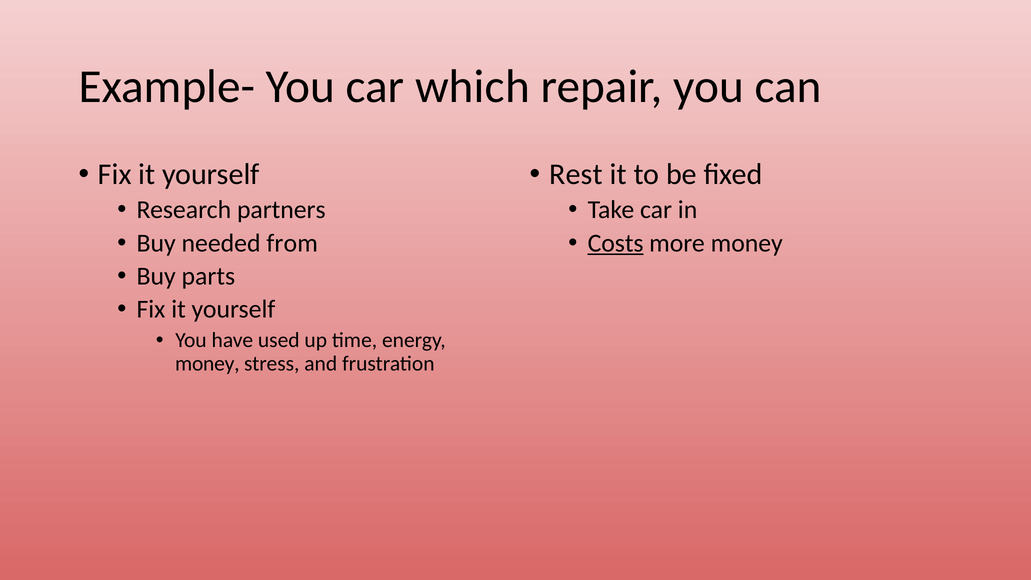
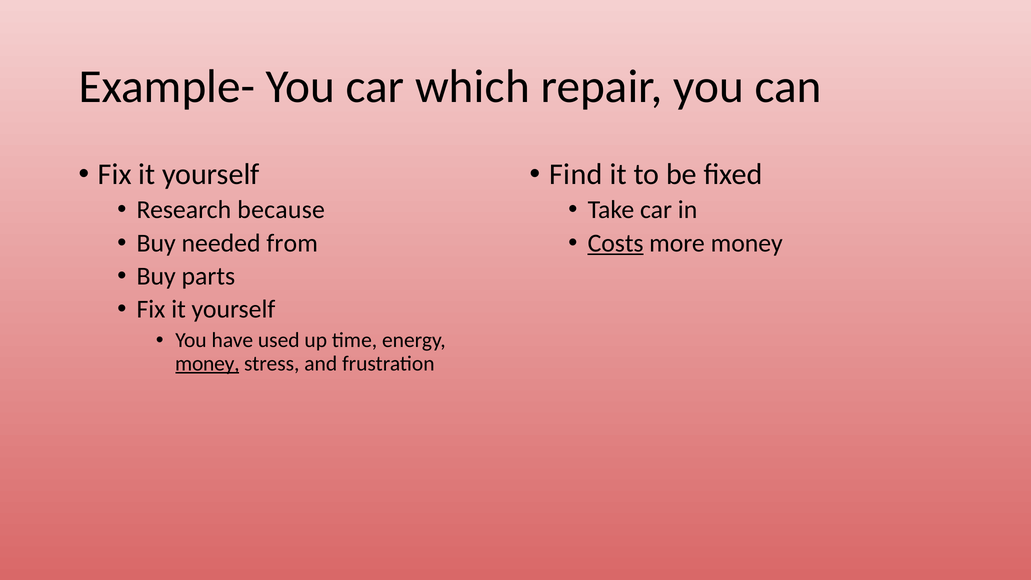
Rest: Rest -> Find (576, 174)
partners: partners -> because (281, 210)
money underline: none -> present (207, 363)
